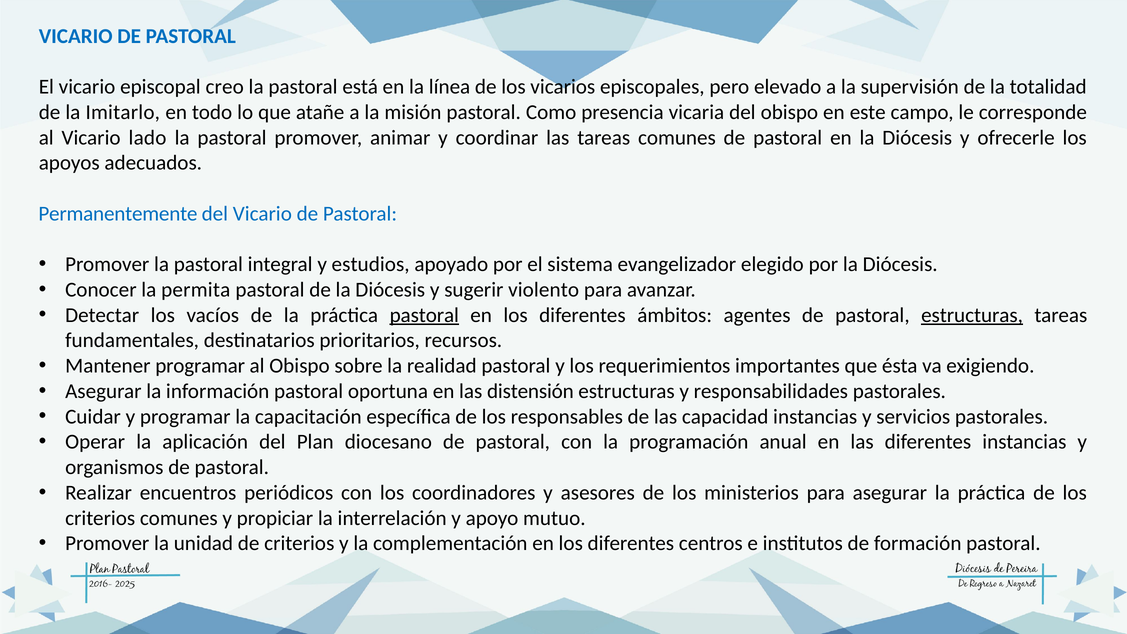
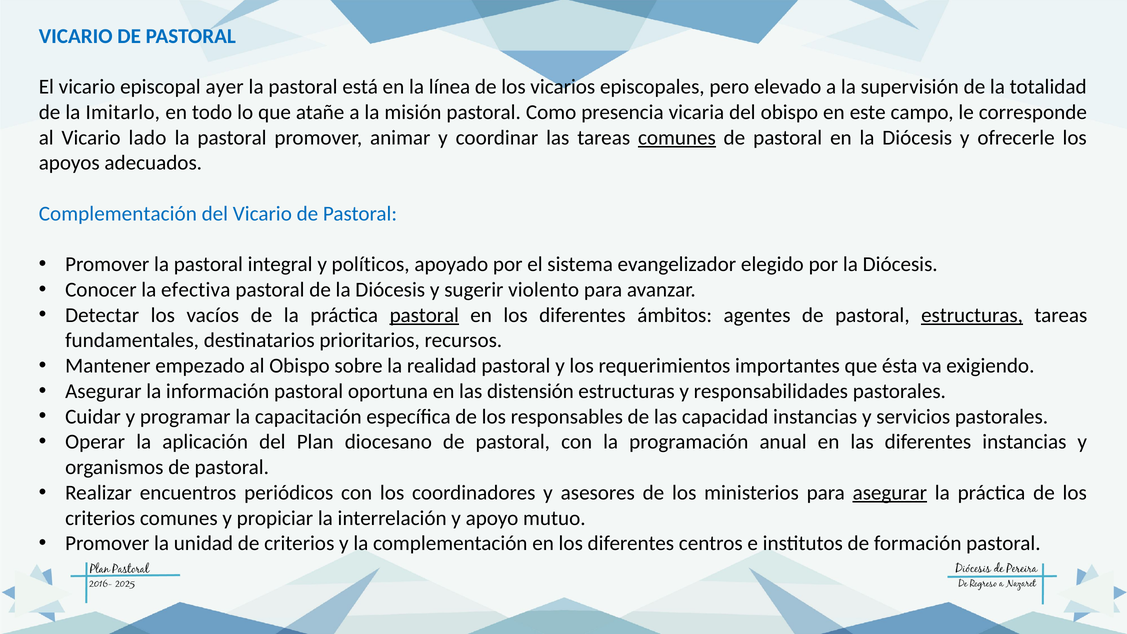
creo: creo -> ayer (225, 87)
comunes underline: none -> present (677, 138)
Permanentemente: Permanentemente -> Complementación (118, 214)
estudios: estudios -> políticos (371, 264)
permita: permita -> efectiva (196, 290)
Mantener programar: programar -> empezado (200, 366)
asegurar underline: none -> present (890, 493)
